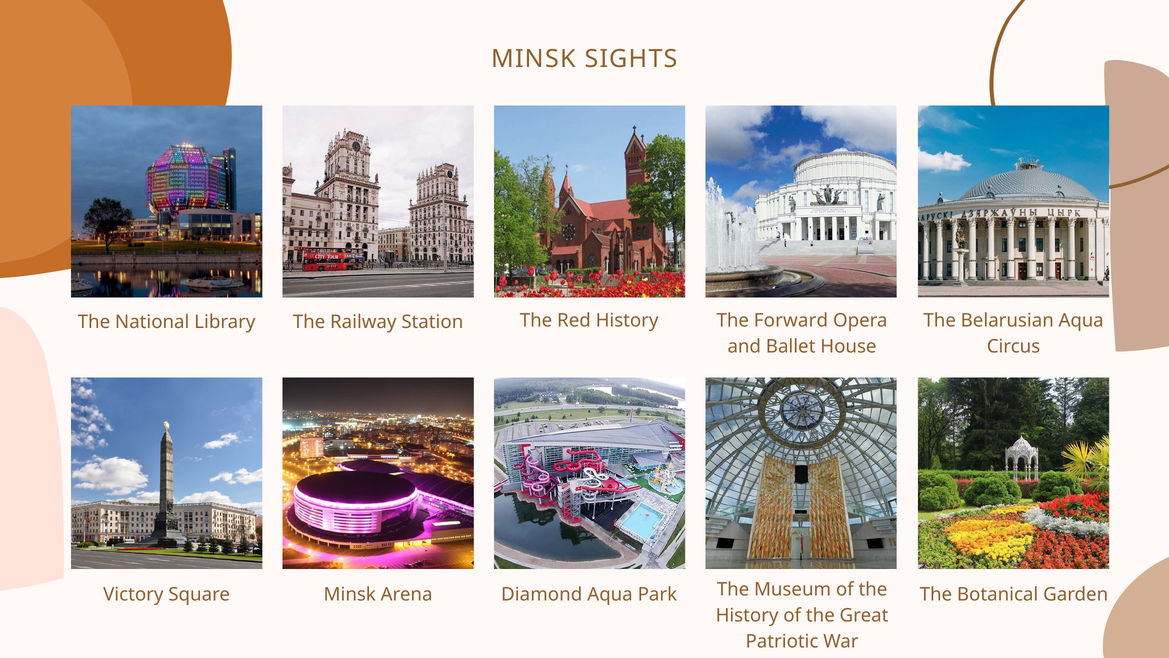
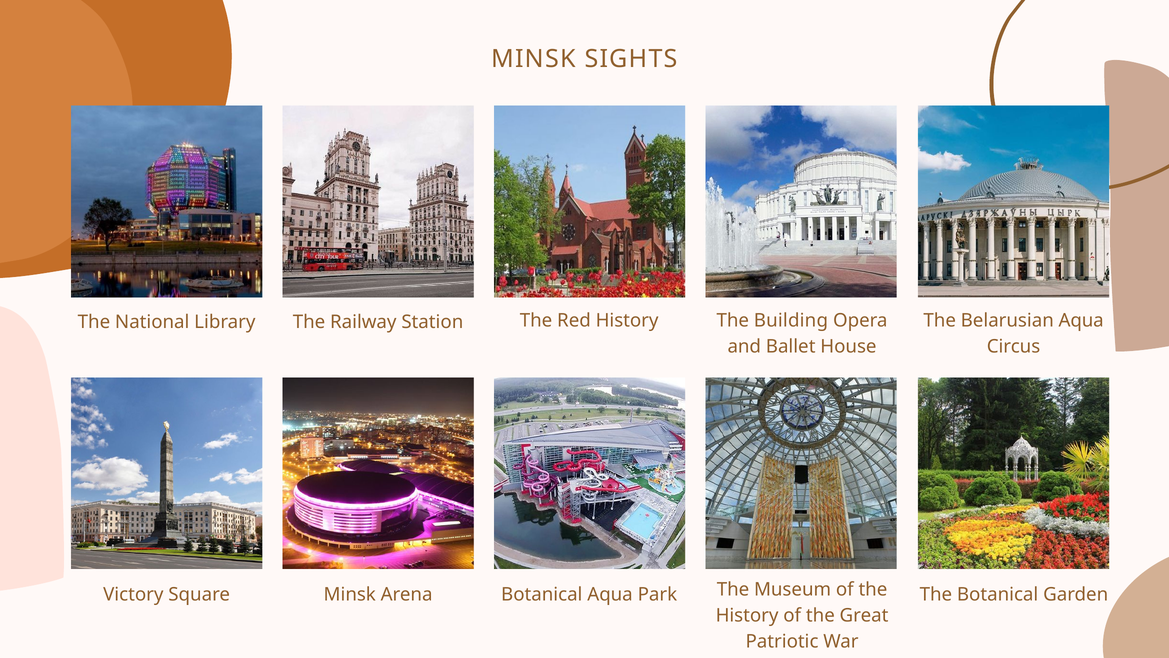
Forward: Forward -> Building (791, 320)
Arena Diamond: Diamond -> Botanical (542, 594)
